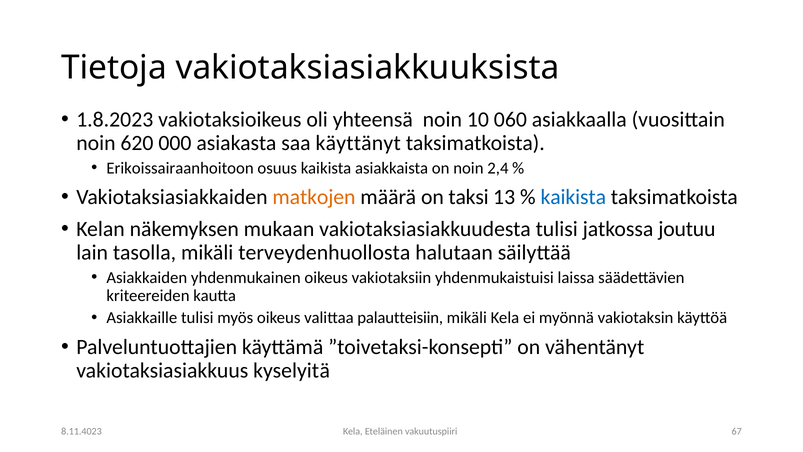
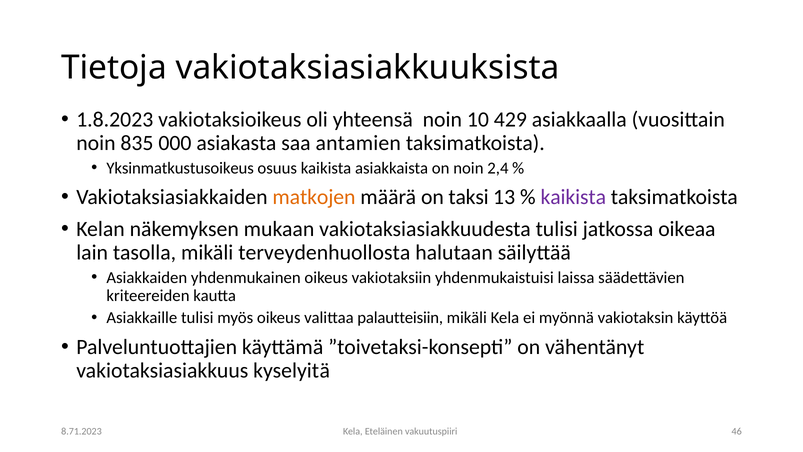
060: 060 -> 429 (510, 119)
620: 620 -> 835 (137, 143)
käyttänyt: käyttänyt -> antamien (358, 143)
Erikoissairaanhoitoon: Erikoissairaanhoitoon -> Yksinmatkustusoikeus (180, 168)
kaikista colour: blue -> purple (573, 197)
joutuu: joutuu -> oikeaa (687, 229)
67: 67 -> 46 (737, 431)
8.11.4023: 8.11.4023 -> 8.71.2023 (81, 431)
